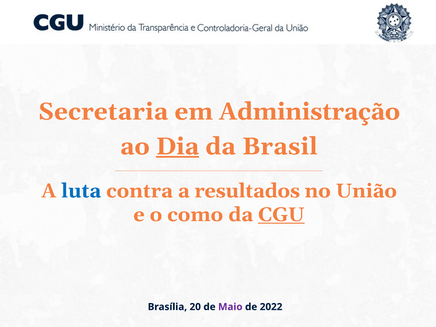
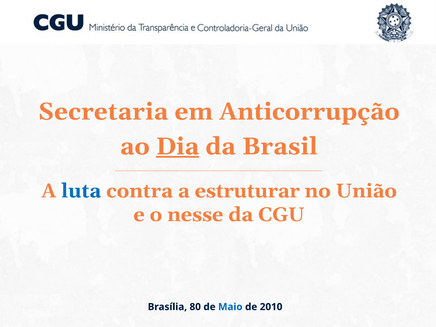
Administração: Administração -> Anticorrupção (309, 112)
resultados: resultados -> estruturar (247, 191)
como: como -> nesse (195, 215)
CGU underline: present -> none (281, 215)
20: 20 -> 80 (195, 307)
Maio colour: purple -> blue (230, 307)
2022: 2022 -> 2010 (271, 307)
